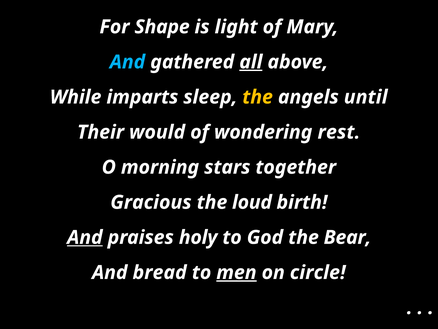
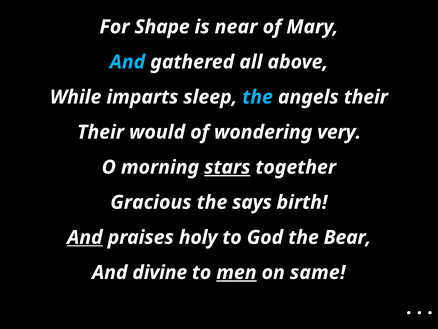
light: light -> near (236, 27)
all underline: present -> none (251, 62)
the colour: yellow -> light blue (258, 97)
angels until: until -> their (366, 97)
rest: rest -> very (339, 132)
stars underline: none -> present (227, 167)
loud: loud -> says (252, 202)
bread: bread -> divine (160, 272)
circle: circle -> same (318, 272)
